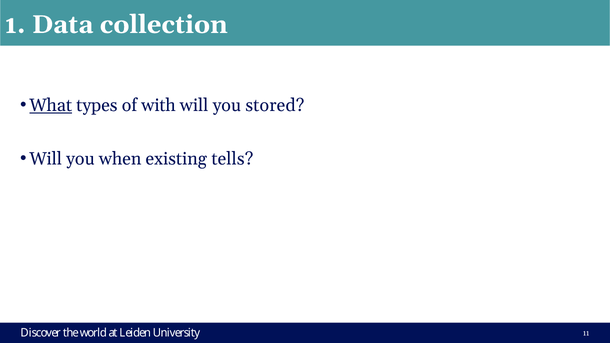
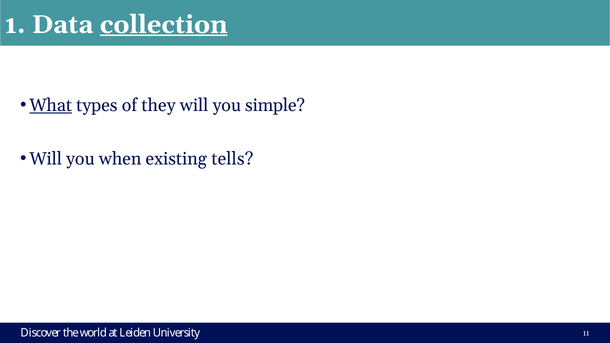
collection underline: none -> present (164, 25)
with: with -> they (158, 105)
stored: stored -> simple (275, 105)
